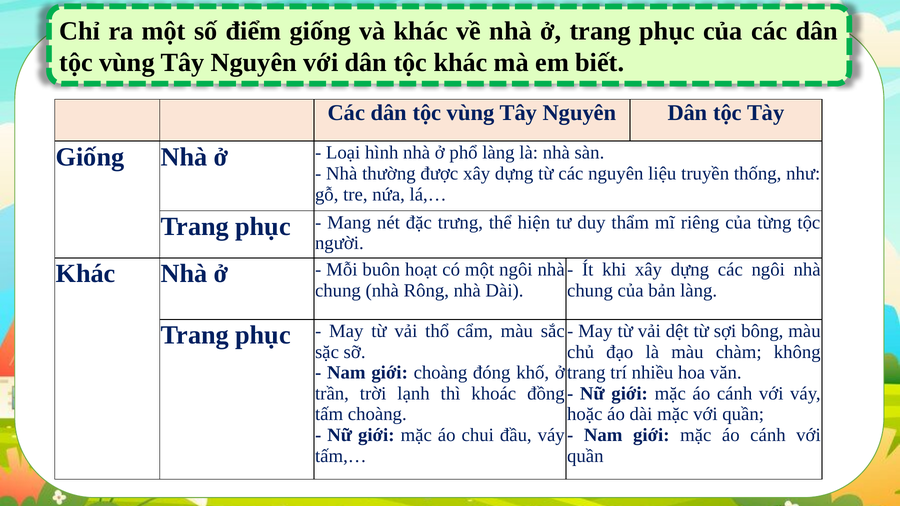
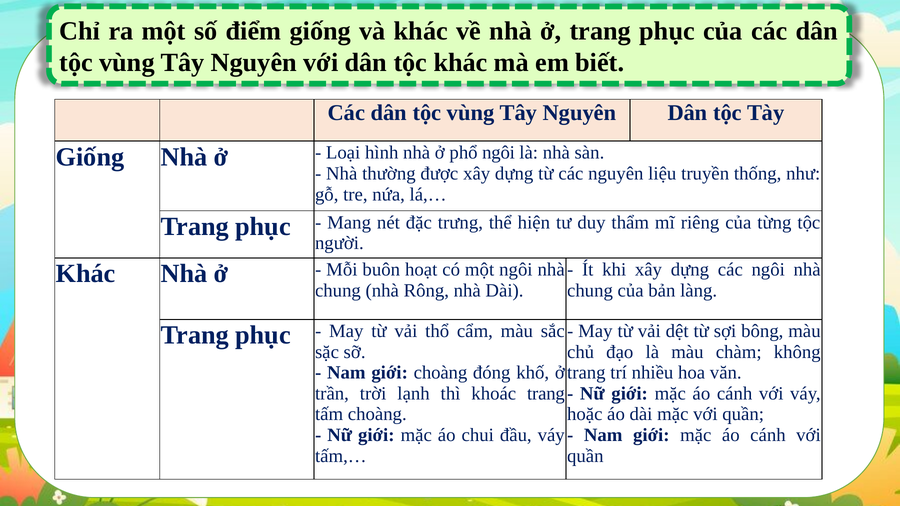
phổ làng: làng -> ngôi (499, 153)
khoác đồng: đồng -> trang (546, 394)
